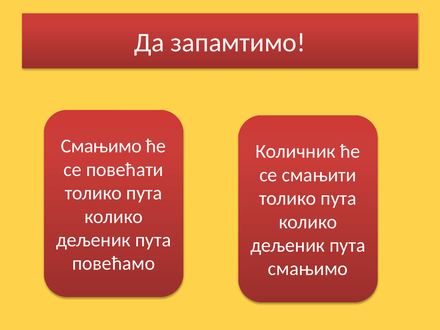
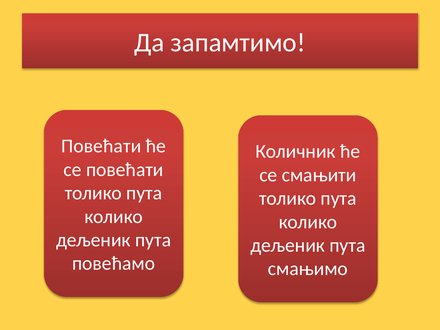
Смањимо: Смањимо -> Повећати (101, 146)
